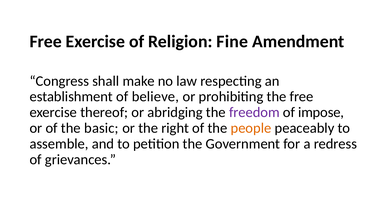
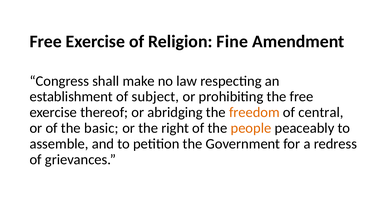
believe: believe -> subject (155, 97)
freedom colour: purple -> orange (254, 113)
impose: impose -> central (321, 113)
